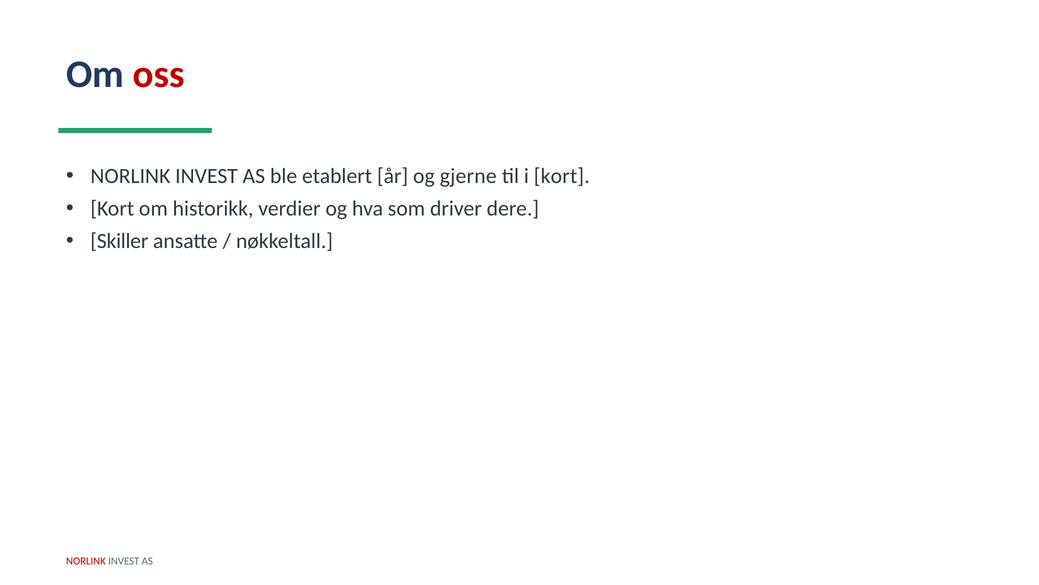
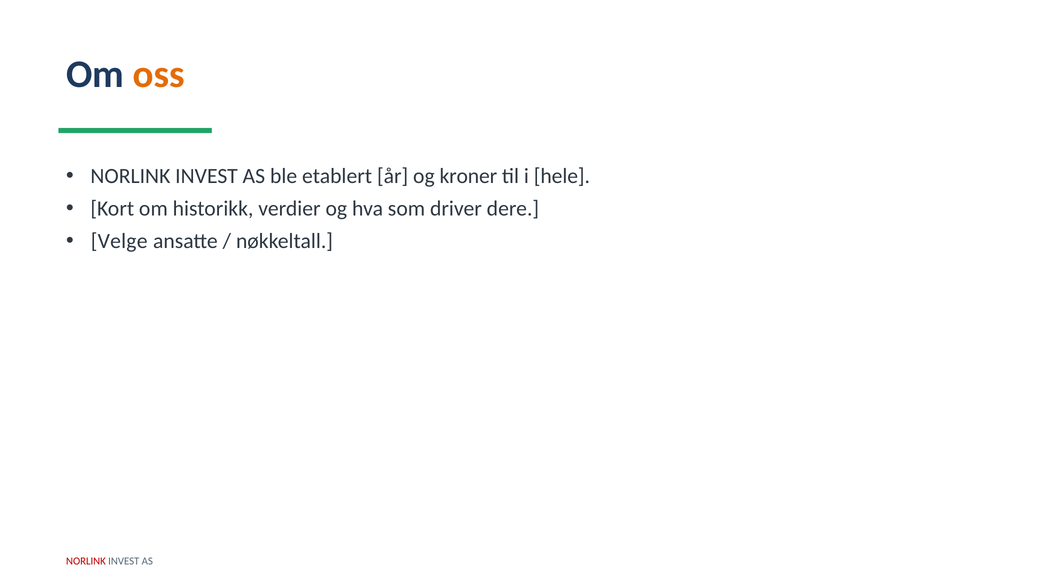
oss colour: red -> orange (159, 74)
gjerne: gjerne -> kroner (468, 176)
i kort: kort -> hele (562, 176)
Skiller: Skiller -> Velge (119, 241)
